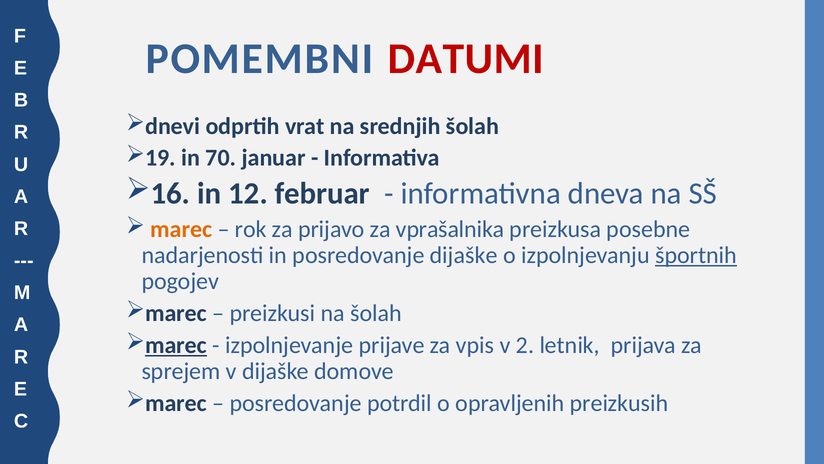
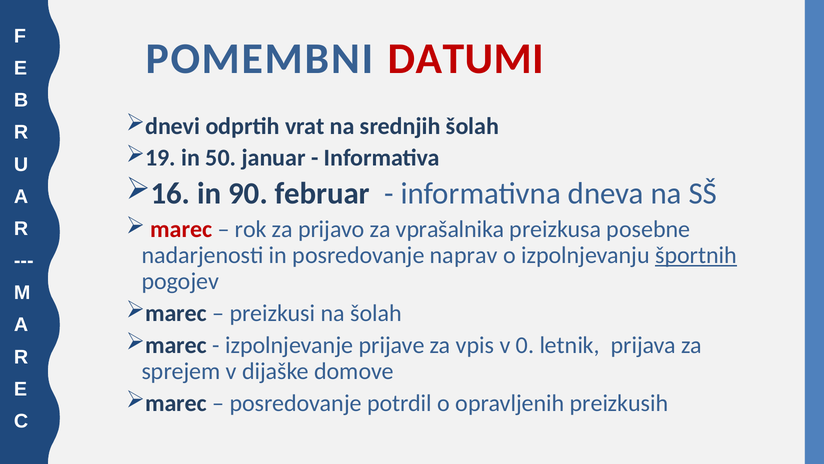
70: 70 -> 50 (221, 158)
12: 12 -> 90 (248, 194)
marec colour: orange -> red (181, 229)
posredovanje dijaške: dijaške -> naprav (464, 255)
marec underline: present -> none (176, 345)
2: 2 -> 0 (525, 345)
